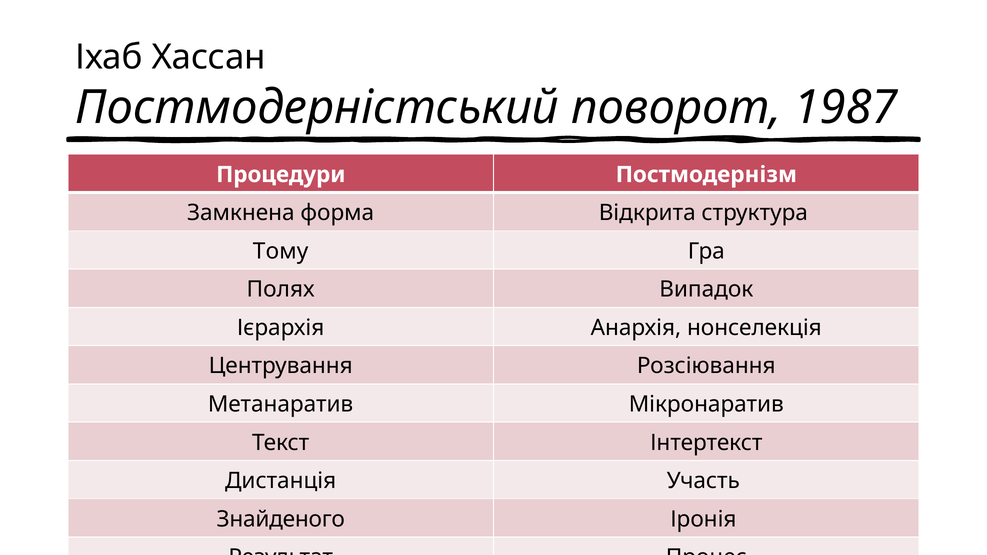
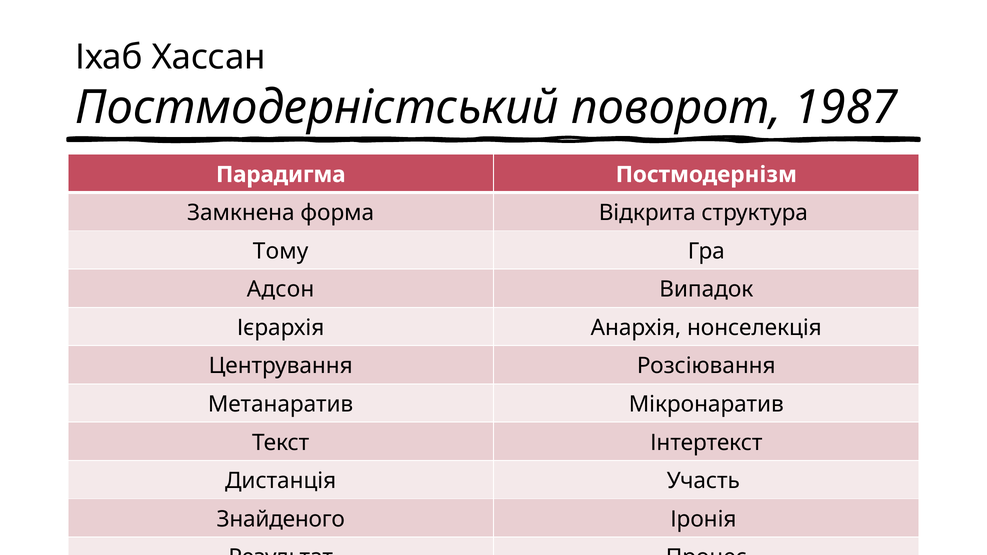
Процедури: Процедури -> Парадигма (281, 175)
Полях: Полях -> Адсон (281, 290)
